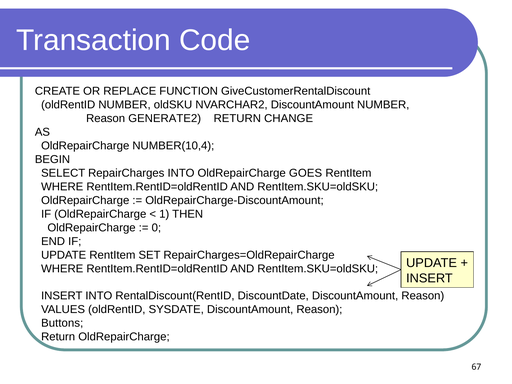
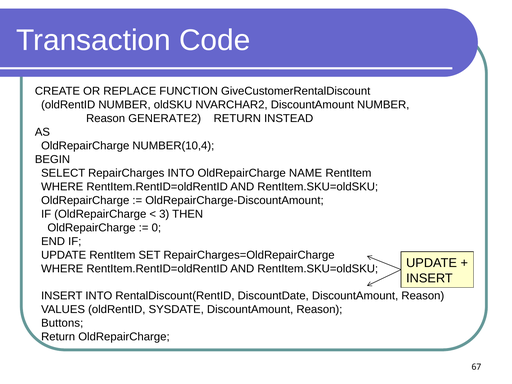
CHANGE: CHANGE -> INSTEAD (289, 119)
GOES: GOES -> NAME (306, 173)
1: 1 -> 3 (164, 214)
